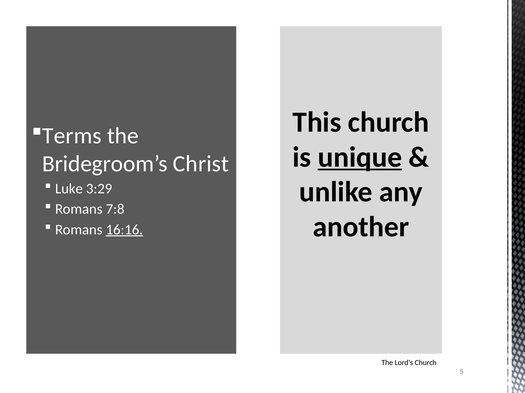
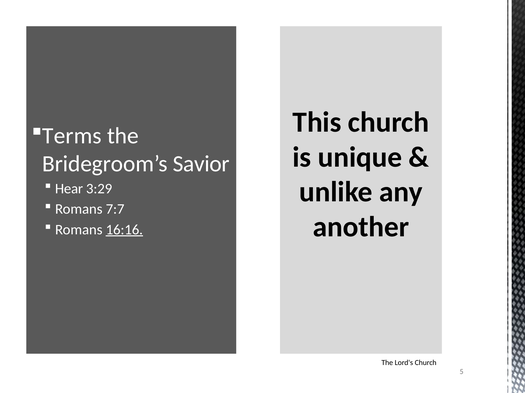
unique underline: present -> none (360, 157)
Christ: Christ -> Savior (201, 164)
Luke: Luke -> Hear (69, 189)
7:8: 7:8 -> 7:7 (115, 210)
